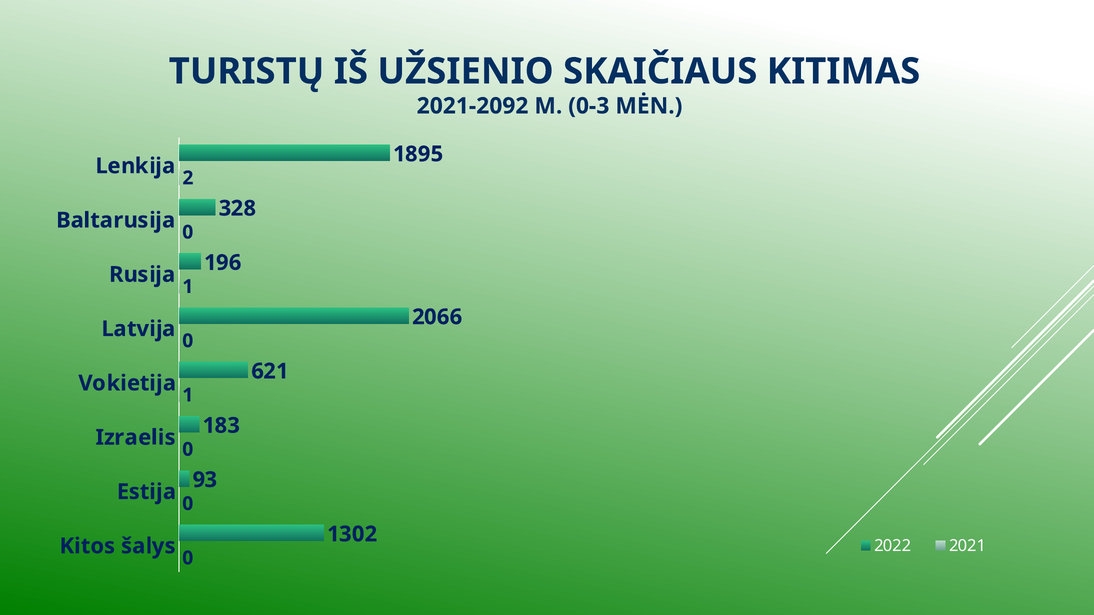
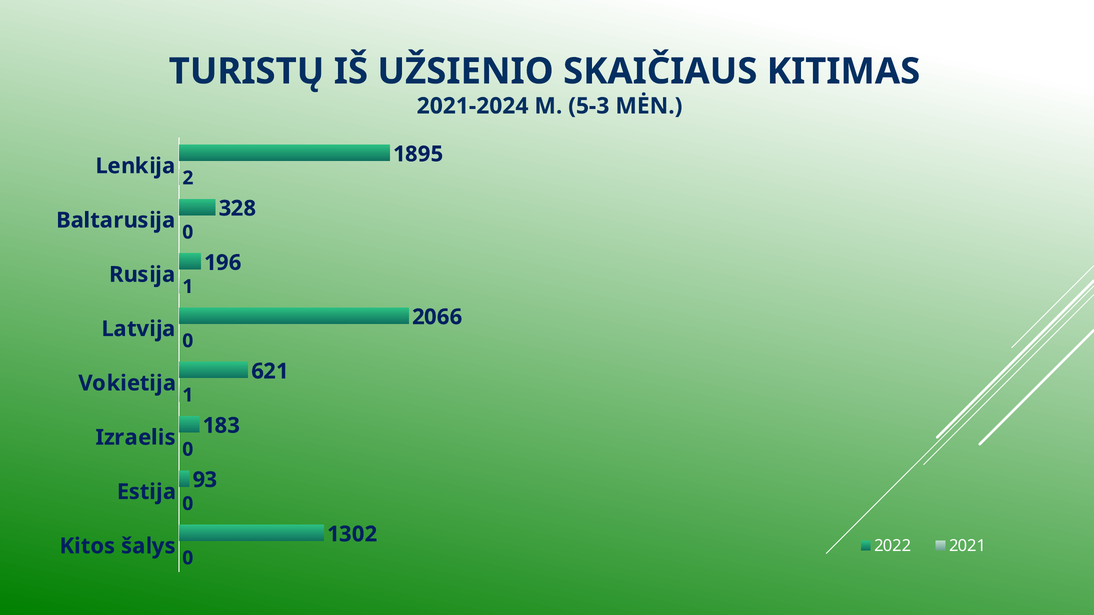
2021-2092: 2021-2092 -> 2021-2024 (473, 106)
0-3: 0-3 -> 5-3 (589, 106)
